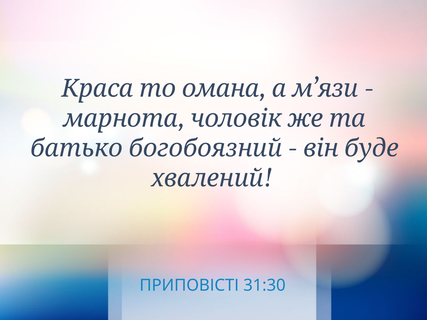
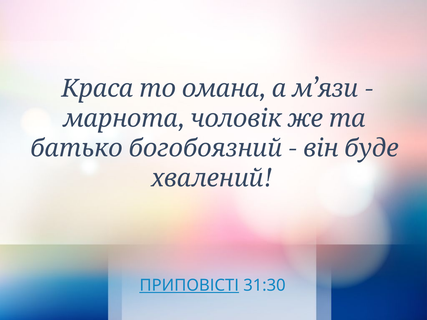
ПРИПОВІСТІ underline: none -> present (189, 285)
